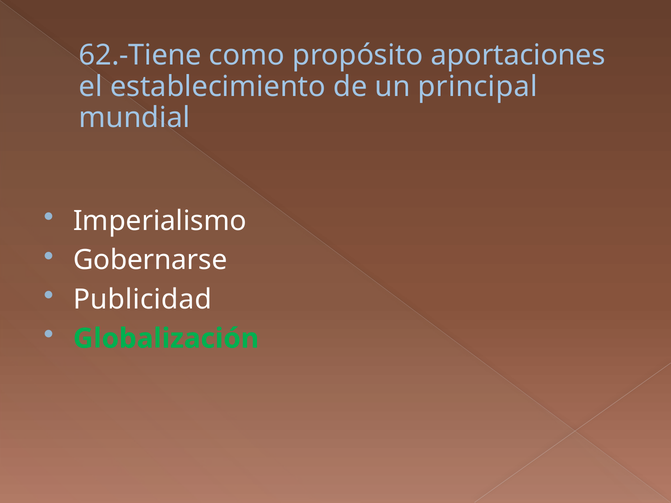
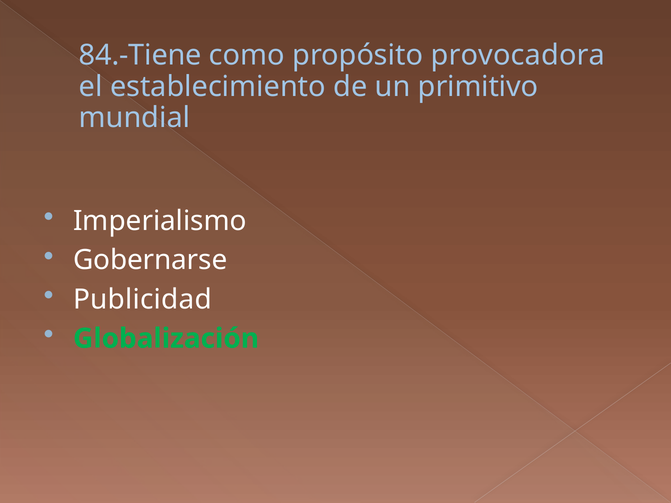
62.-Tiene: 62.-Tiene -> 84.-Tiene (140, 55)
aportaciones: aportaciones -> provocadora (518, 55)
principal: principal -> primitivo (478, 87)
